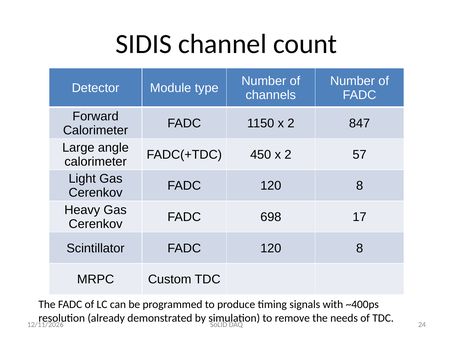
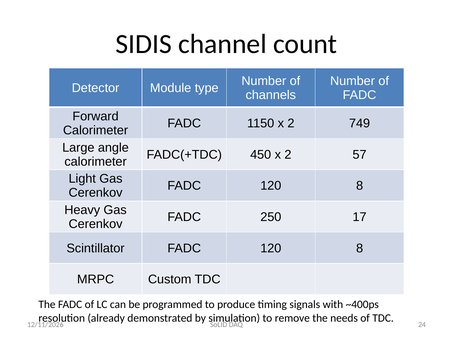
847: 847 -> 749 (360, 123)
698: 698 -> 250 (271, 217)
